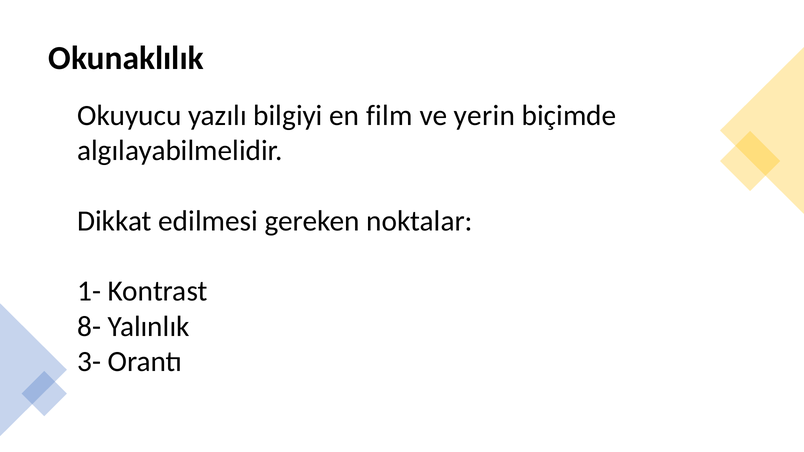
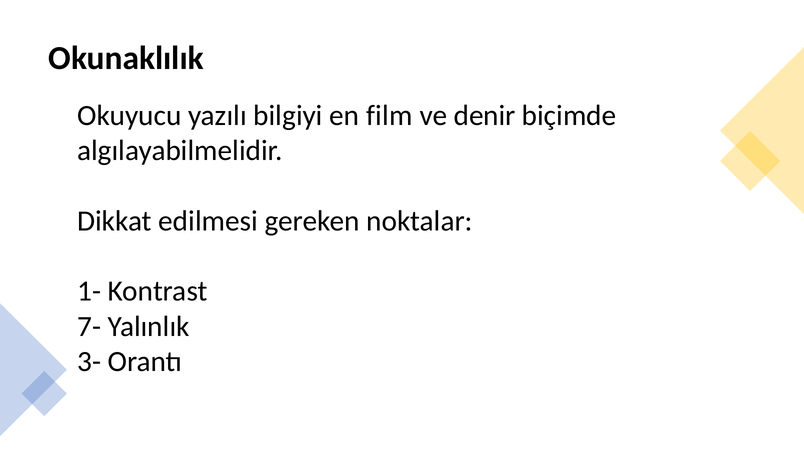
yerin: yerin -> denir (485, 116)
8-: 8- -> 7- (89, 327)
